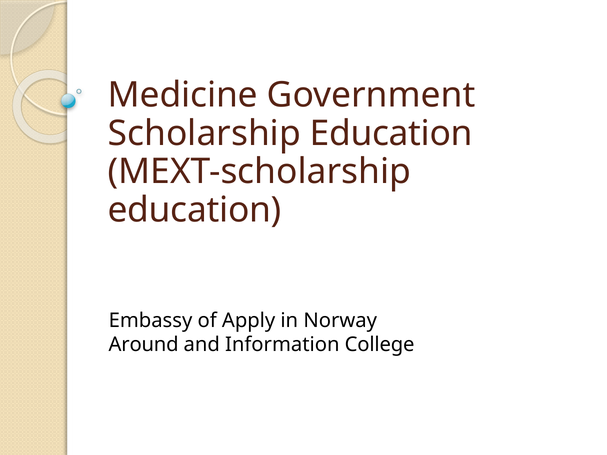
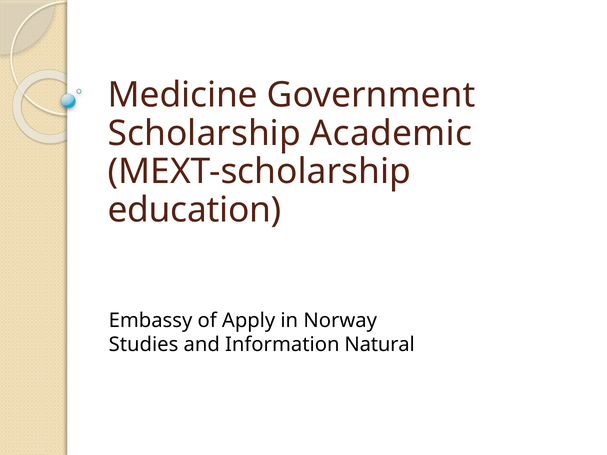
Scholarship Education: Education -> Academic (391, 133)
Around: Around -> Studies (144, 345)
College: College -> Natural (380, 345)
